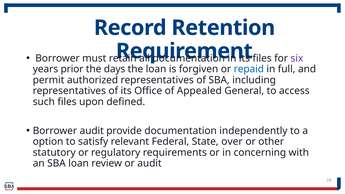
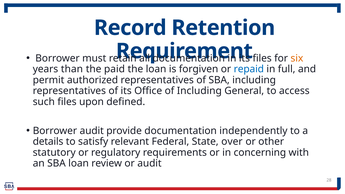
six colour: purple -> orange (297, 58)
prior: prior -> than (72, 69)
days: days -> paid (114, 69)
of Appealed: Appealed -> Including (199, 91)
option: option -> details (48, 142)
